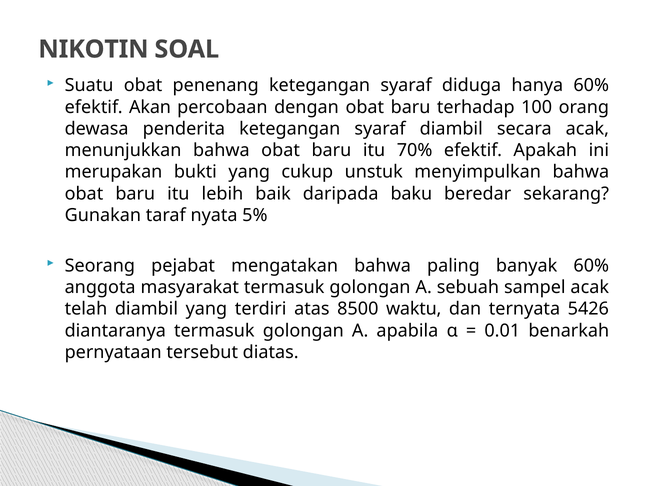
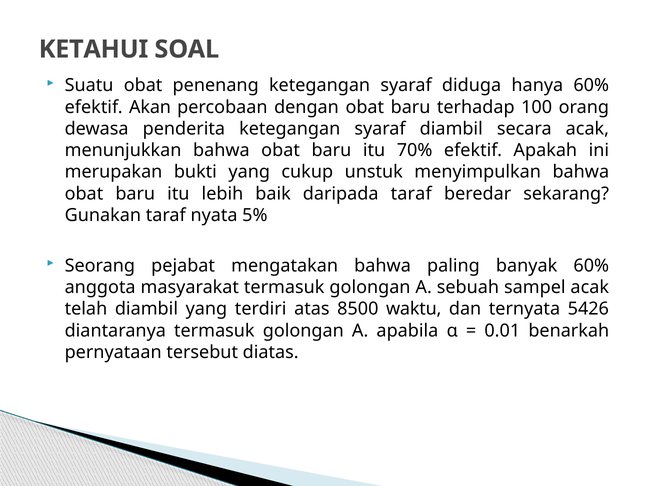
NIKOTIN: NIKOTIN -> KETAHUI (93, 49)
daripada baku: baku -> taraf (411, 194)
